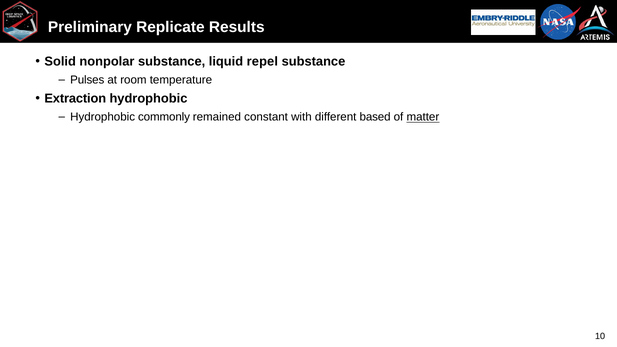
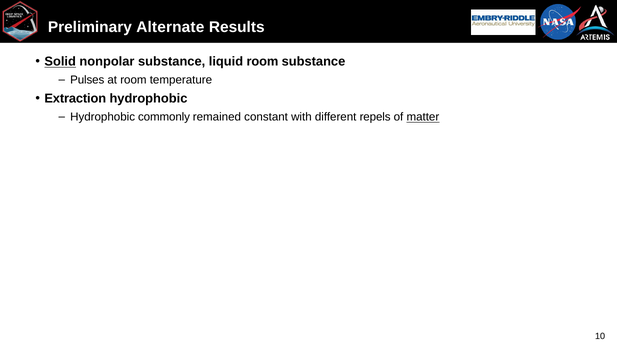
Replicate: Replicate -> Alternate (170, 27)
Solid underline: none -> present (60, 62)
liquid repel: repel -> room (262, 62)
based: based -> repels (375, 117)
